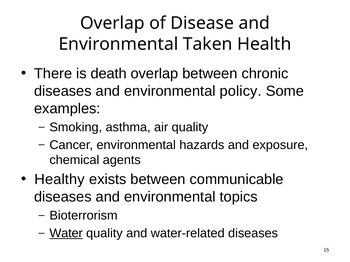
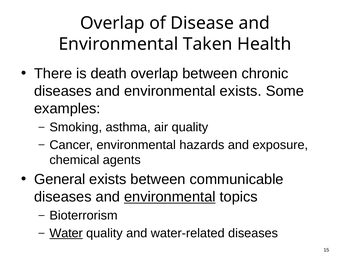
environmental policy: policy -> exists (241, 91)
Healthy: Healthy -> General (60, 180)
environmental underline: none -> present (170, 197)
